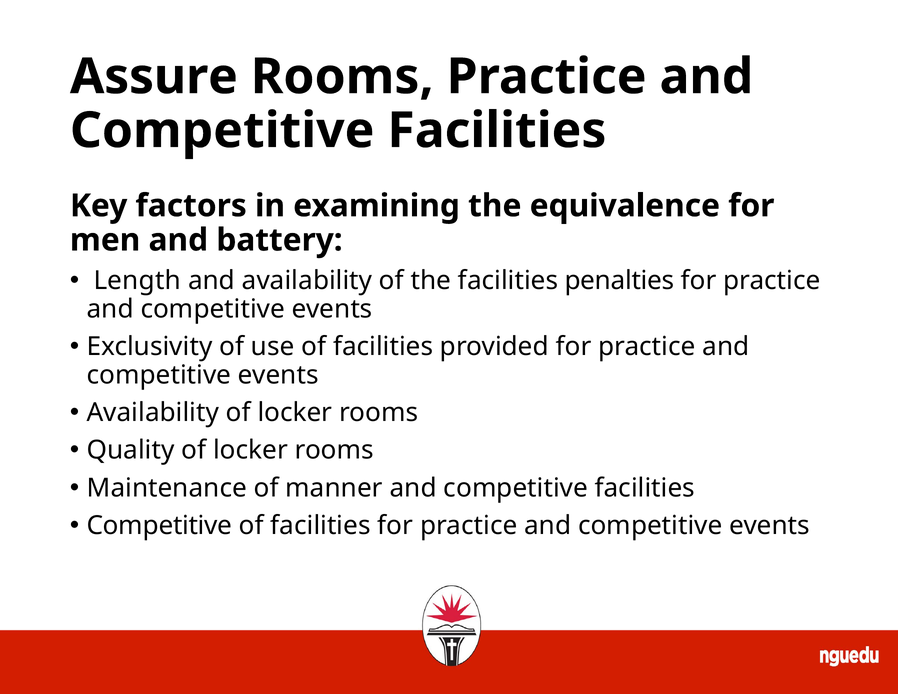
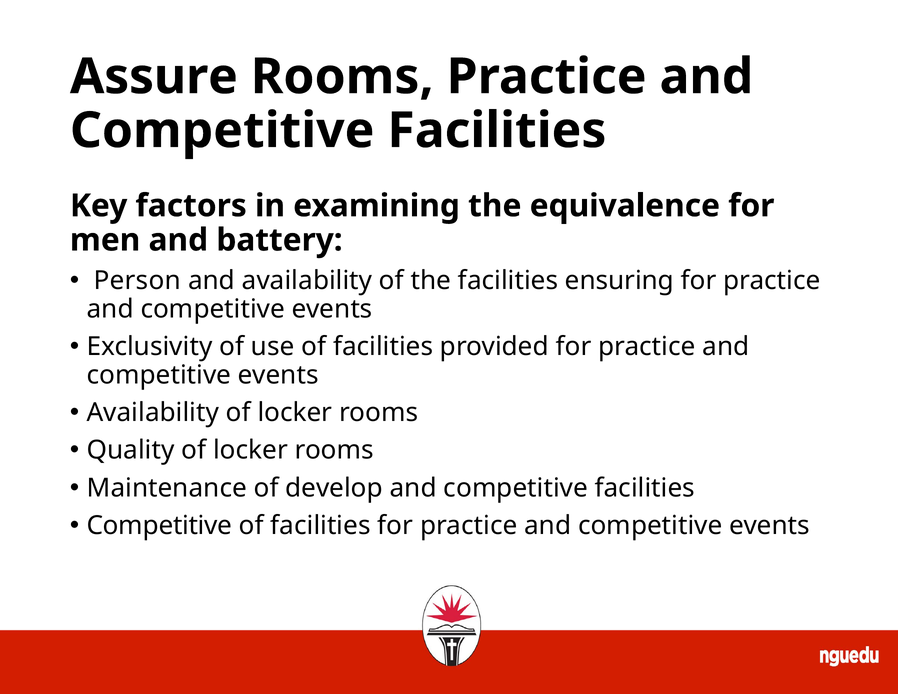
Length: Length -> Person (137, 281)
penalties: penalties -> ensuring (619, 281)
manner: manner -> develop (334, 488)
